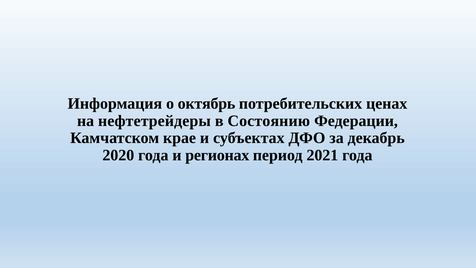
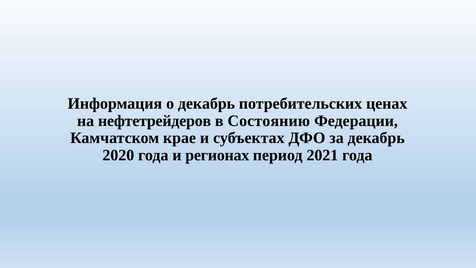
о октябрь: октябрь -> декабрь (206, 104)
нефтетрейдеры: нефтетрейдеры -> нефтетрейдеров (155, 121)
